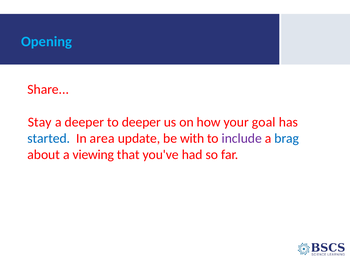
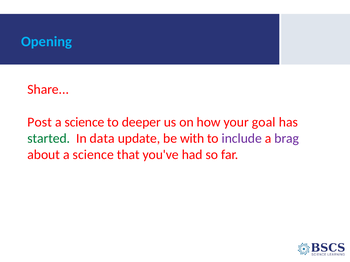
Stay: Stay -> Post (40, 122)
deeper: deeper -> science (84, 122)
started colour: blue -> green (49, 139)
area: area -> data (102, 139)
brag colour: blue -> purple (287, 139)
about a viewing: viewing -> science (93, 155)
